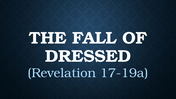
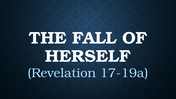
DRESSED: DRESSED -> HERSELF (88, 56)
